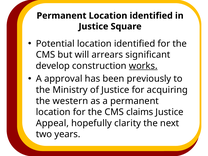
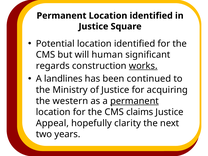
arrears: arrears -> human (107, 55)
develop: develop -> regards (53, 66)
approval: approval -> landlines (63, 79)
previously: previously -> continued (149, 79)
permanent underline: none -> present (134, 101)
